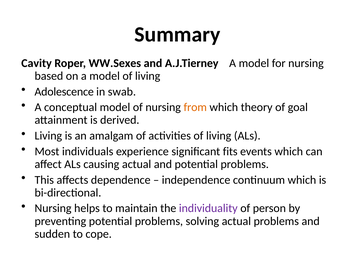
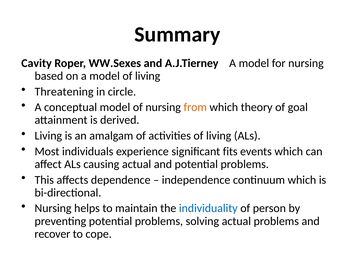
Adolescence: Adolescence -> Threatening (64, 91)
swab: swab -> circle (122, 91)
individuality colour: purple -> blue (208, 208)
sudden: sudden -> recover (52, 233)
